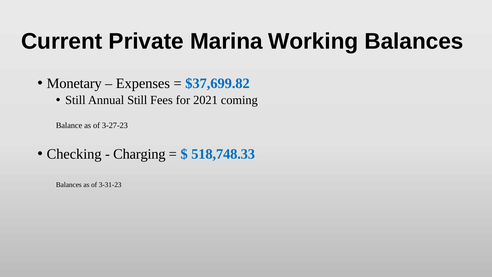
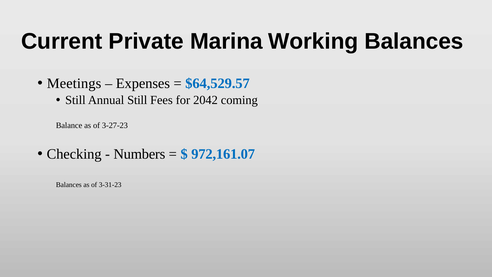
Monetary: Monetary -> Meetings (74, 83)
$37,699.82: $37,699.82 -> $64,529.57 (218, 83)
2021: 2021 -> 2042 (205, 100)
Charging: Charging -> Numbers (139, 154)
518,748.33: 518,748.33 -> 972,161.07 (223, 154)
